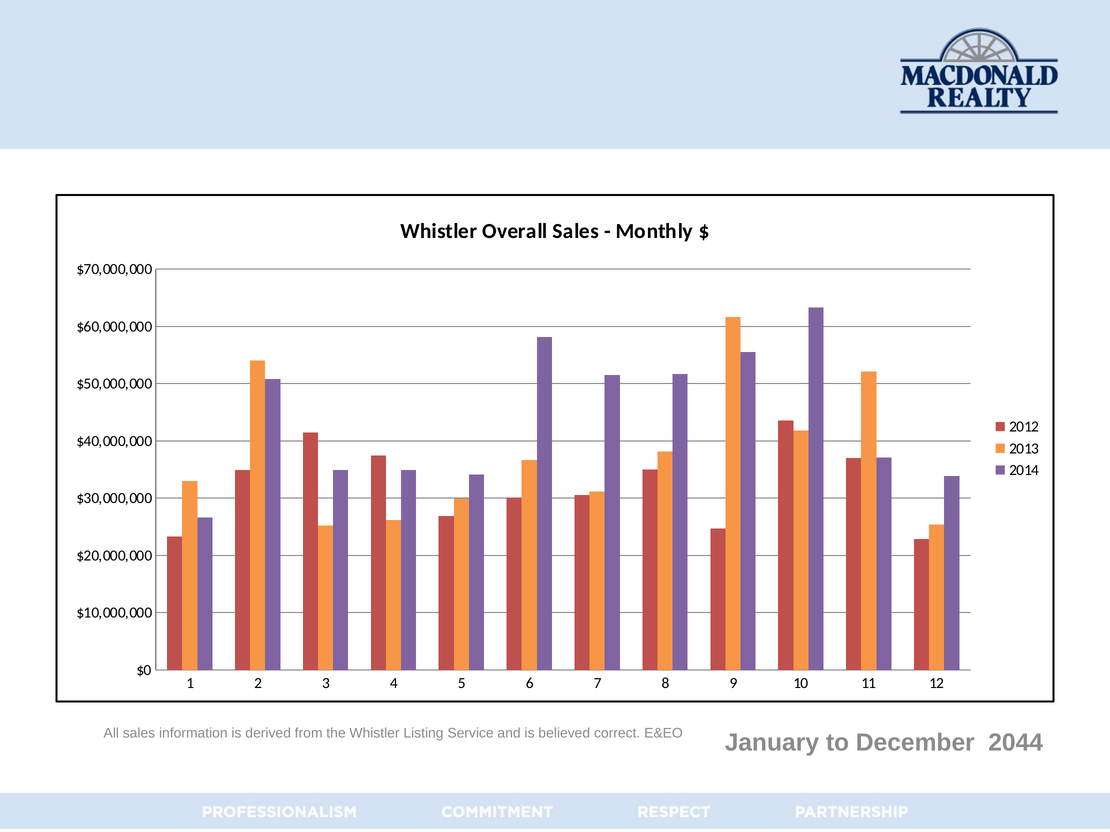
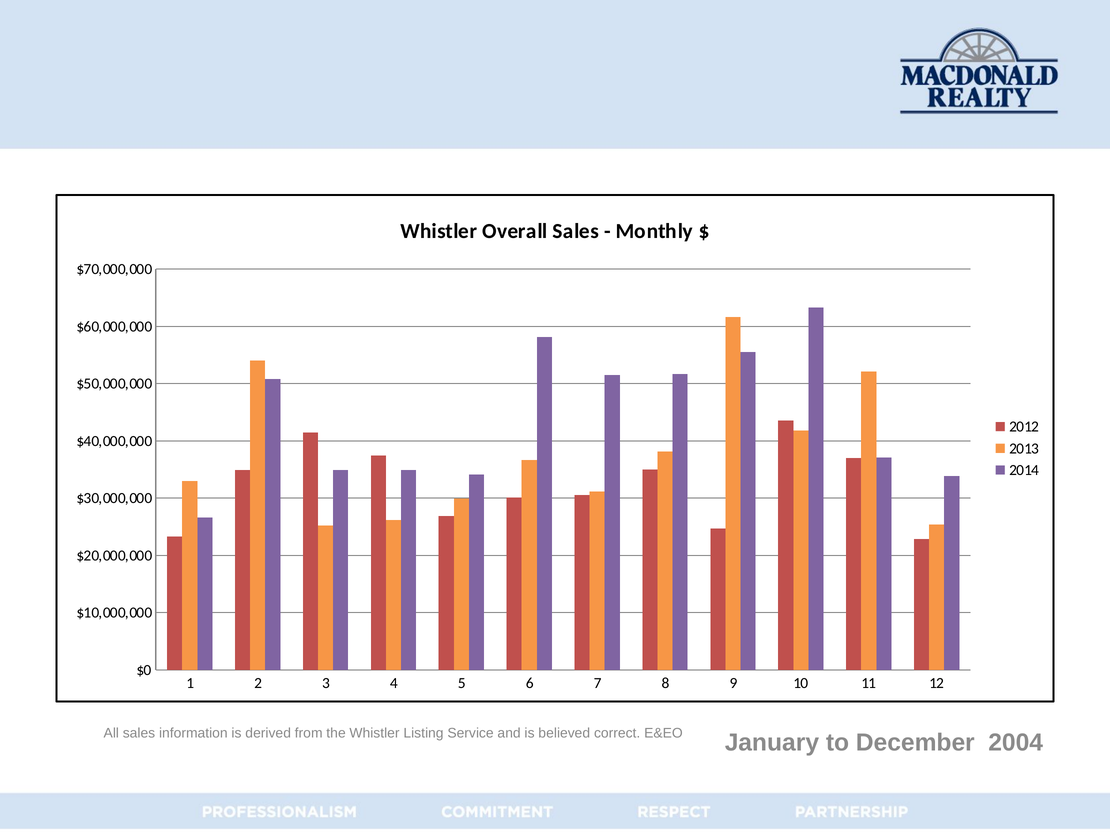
2044: 2044 -> 2004 (1016, 743)
